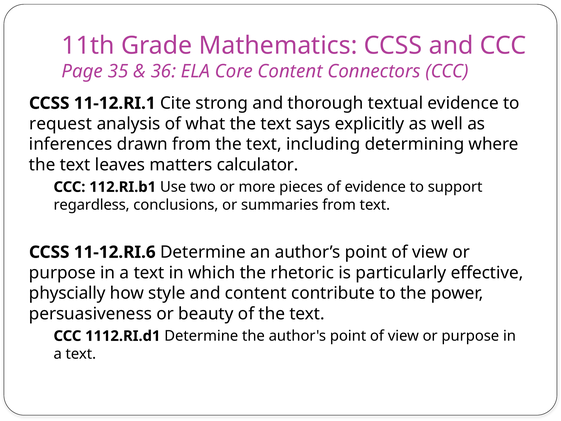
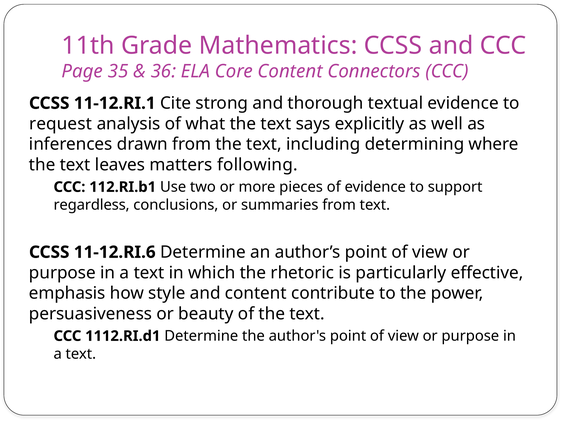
calculator: calculator -> following (257, 165)
physcially: physcially -> emphasis (67, 293)
